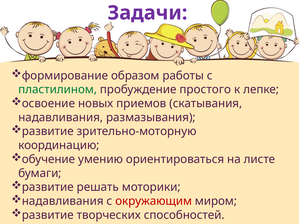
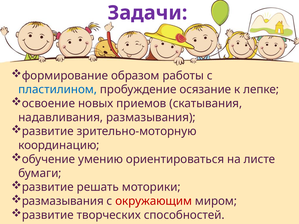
пластилином colour: green -> blue (58, 90)
простого: простого -> осязание (205, 90)
надавливания: надавливания -> размазывания (63, 201)
